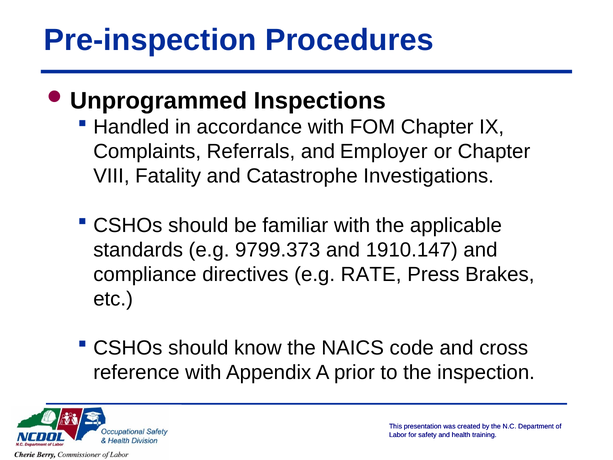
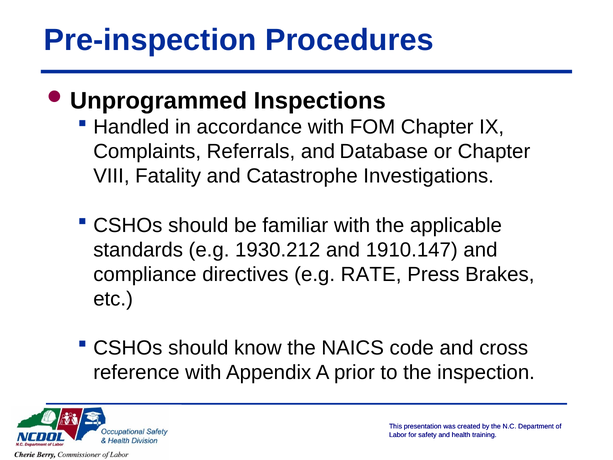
Employer: Employer -> Database (384, 152)
9799.373: 9799.373 -> 1930.212 (278, 250)
